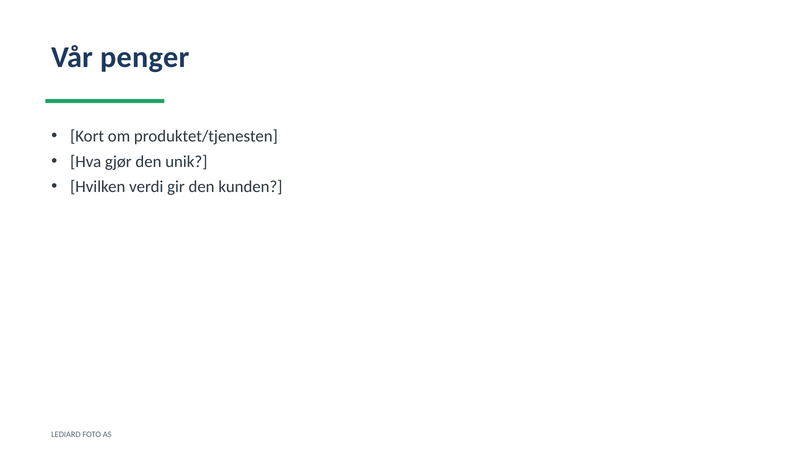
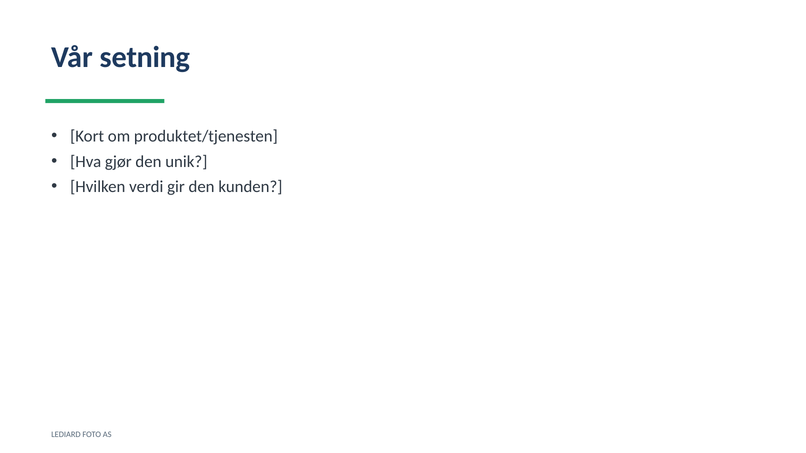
penger: penger -> setning (145, 58)
